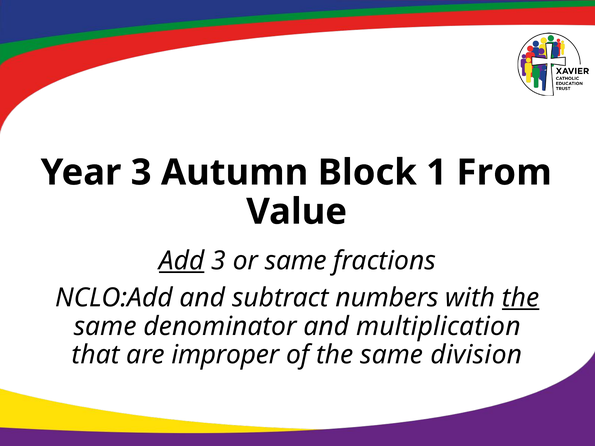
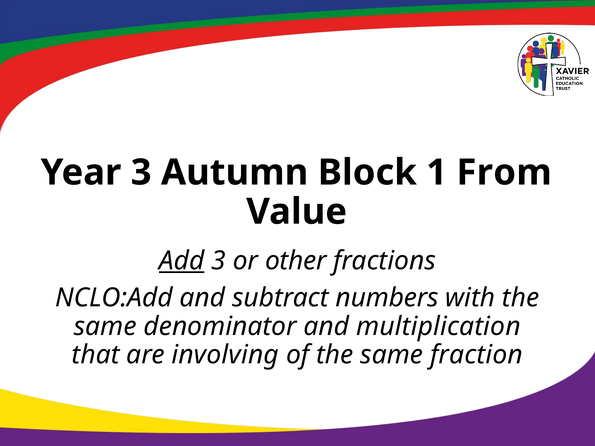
or same: same -> other (296, 261)
the underline: present -> none (521, 298)
improper: improper -> involving (225, 355)
division: division -> fraction (476, 355)
